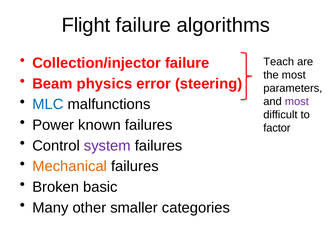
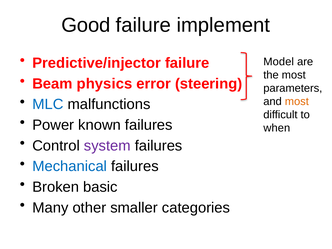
Flight: Flight -> Good (86, 25)
algorithms: algorithms -> implement (223, 25)
Collection/injector: Collection/injector -> Predictive/injector (97, 63)
Teach: Teach -> Model (279, 62)
most colour: purple -> orange (297, 101)
factor: factor -> when (277, 128)
Mechanical colour: orange -> blue (70, 166)
